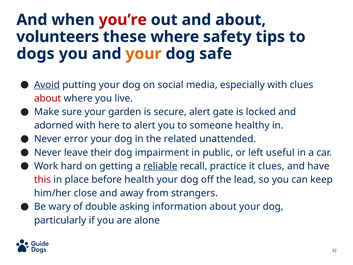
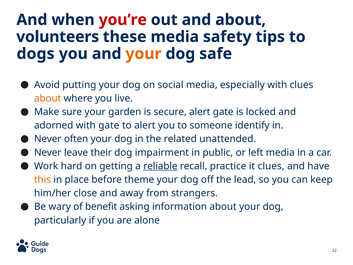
these where: where -> media (175, 37)
Avoid underline: present -> none (47, 85)
about colour: red -> orange (48, 98)
with here: here -> gate (109, 125)
healthy: healthy -> identify (252, 125)
error: error -> often (76, 139)
left useful: useful -> media (280, 152)
this colour: red -> orange (42, 179)
health: health -> theme (139, 179)
double: double -> benefit (101, 207)
